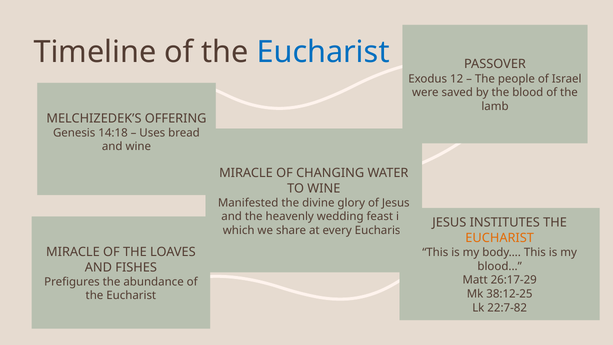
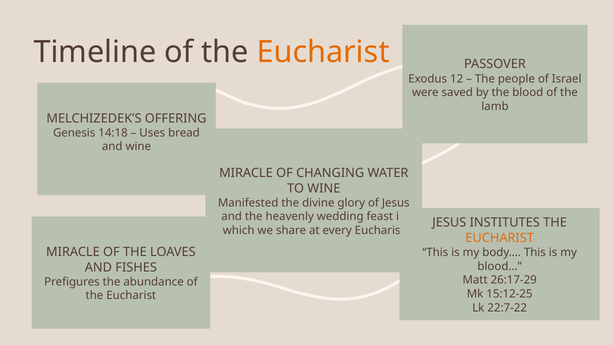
Eucharist colour: blue -> orange (323, 52)
38:12-25: 38:12-25 -> 15:12-25 (509, 294)
22:7-82: 22:7-82 -> 22:7-22 (507, 308)
